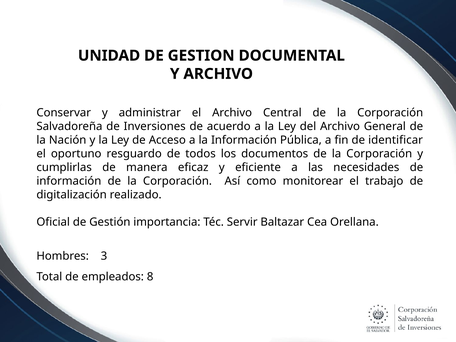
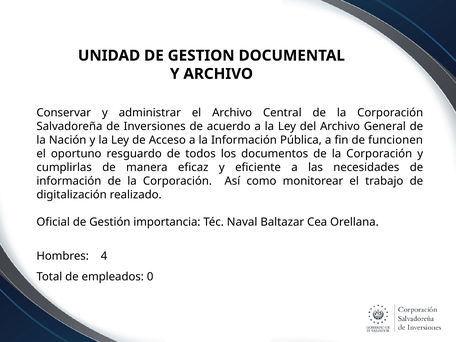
identificar: identificar -> funcionen (396, 140)
Servir: Servir -> Naval (242, 222)
3: 3 -> 4 (104, 256)
8: 8 -> 0 (150, 277)
